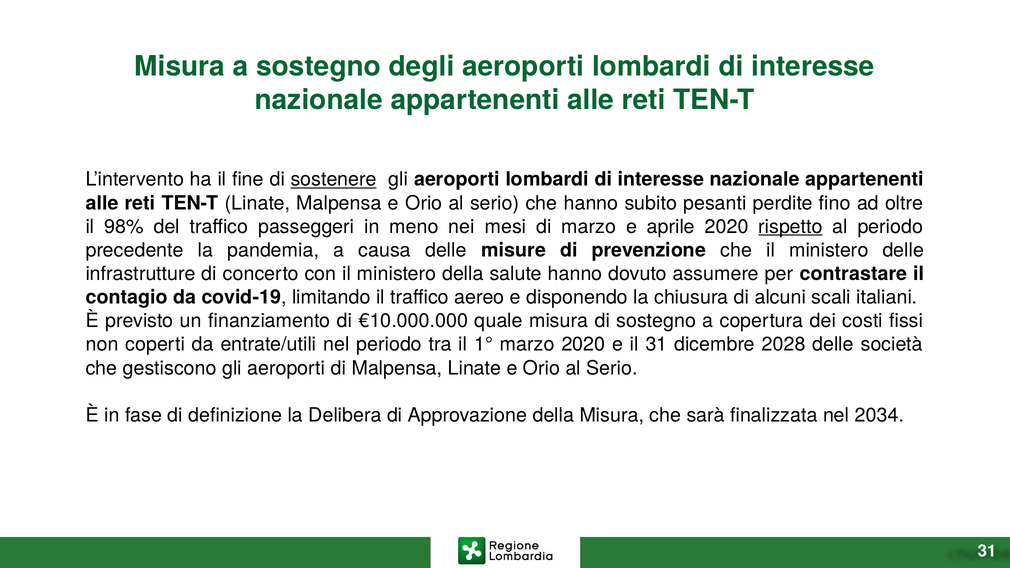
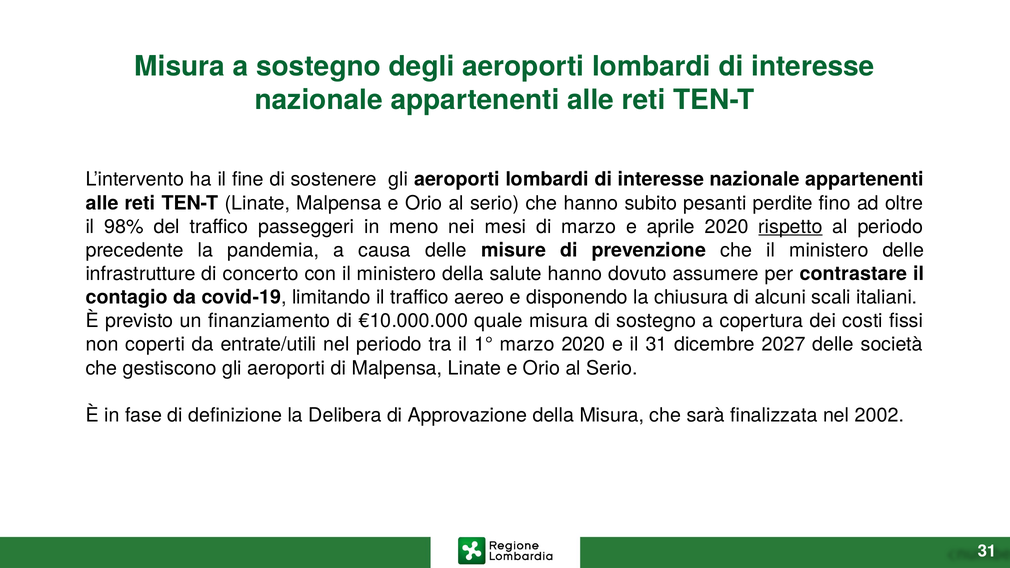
sostenere underline: present -> none (334, 180)
2028: 2028 -> 2027 (784, 345)
2034: 2034 -> 2002 (879, 415)
